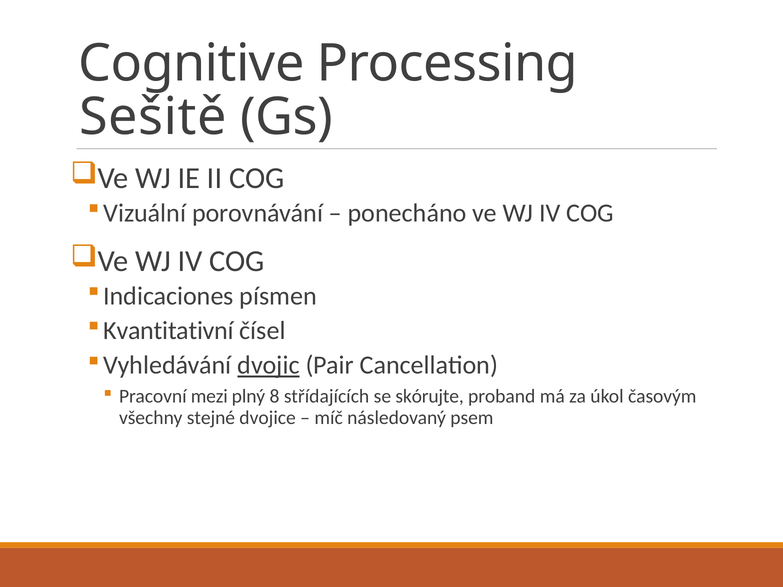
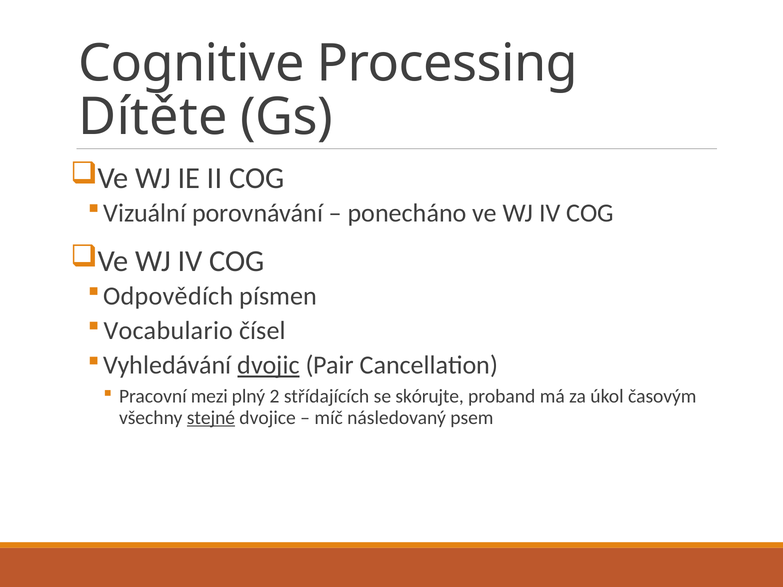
Sešitě: Sešitě -> Dítěte (153, 117)
Indicaciones: Indicaciones -> Odpovědích (168, 296)
Kvantitativní: Kvantitativní -> Vocabulario (168, 331)
8: 8 -> 2 (275, 397)
stejné underline: none -> present (211, 418)
